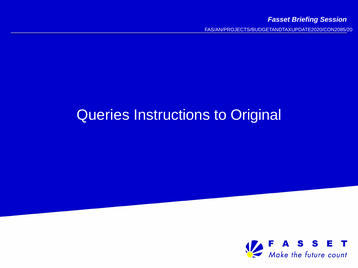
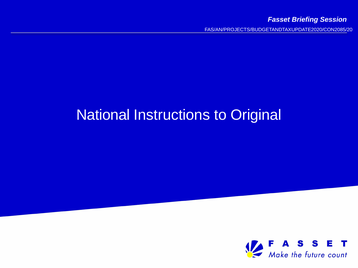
Queries: Queries -> National (103, 115)
